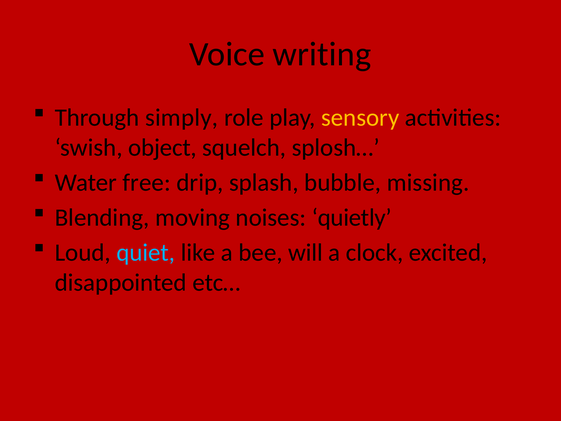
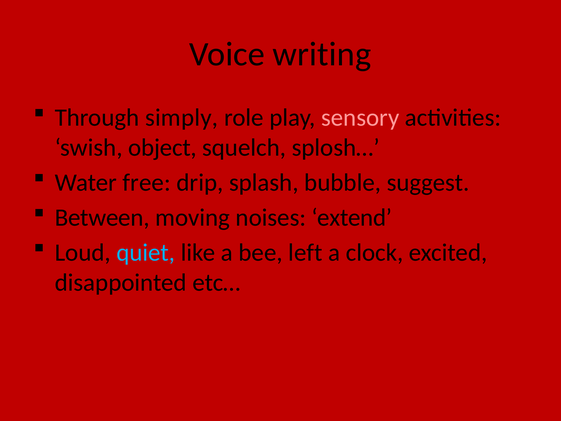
sensory colour: yellow -> pink (360, 118)
missing: missing -> suggest (428, 183)
Blending: Blending -> Between (102, 217)
quietly: quietly -> extend (352, 217)
will: will -> left (305, 252)
